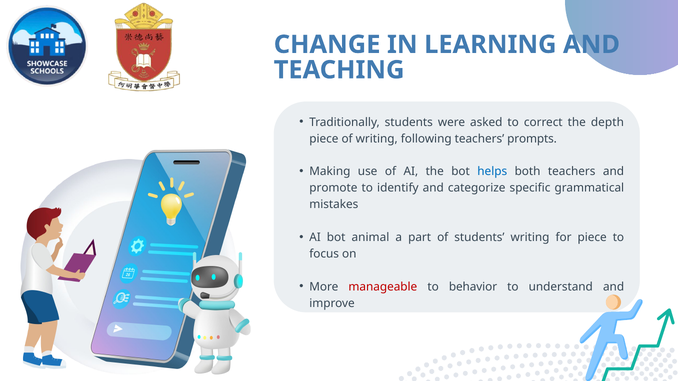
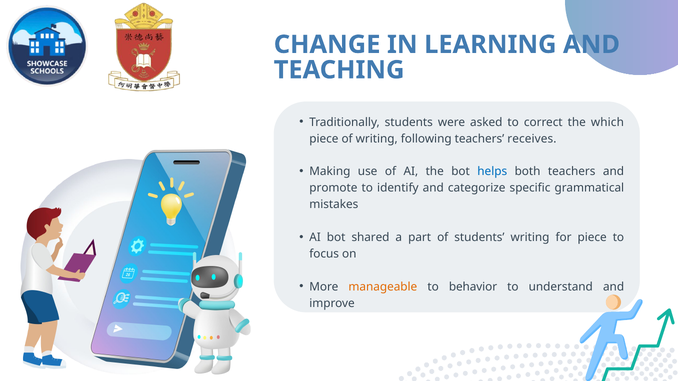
depth: depth -> which (607, 122)
prompts: prompts -> receives (532, 139)
animal: animal -> shared (370, 238)
manageable colour: red -> orange (383, 287)
